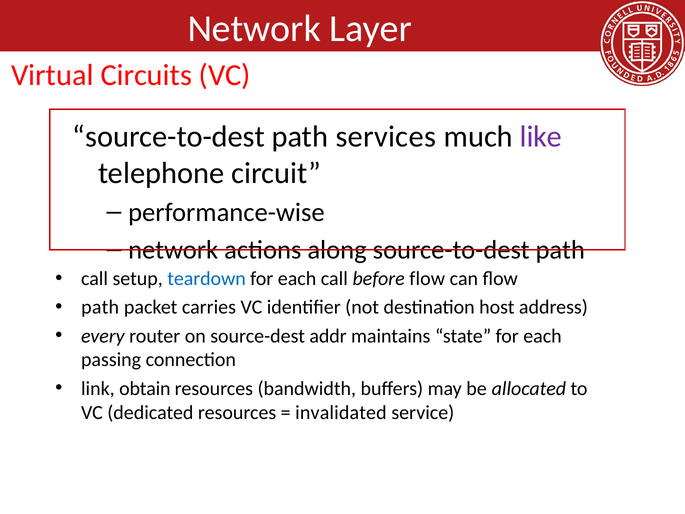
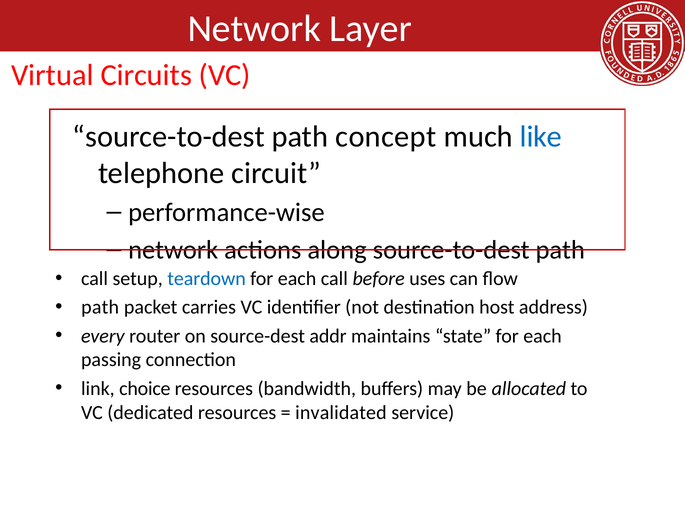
services: services -> concept (386, 137)
like colour: purple -> blue (541, 137)
before flow: flow -> uses (427, 279)
obtain: obtain -> choice (145, 388)
